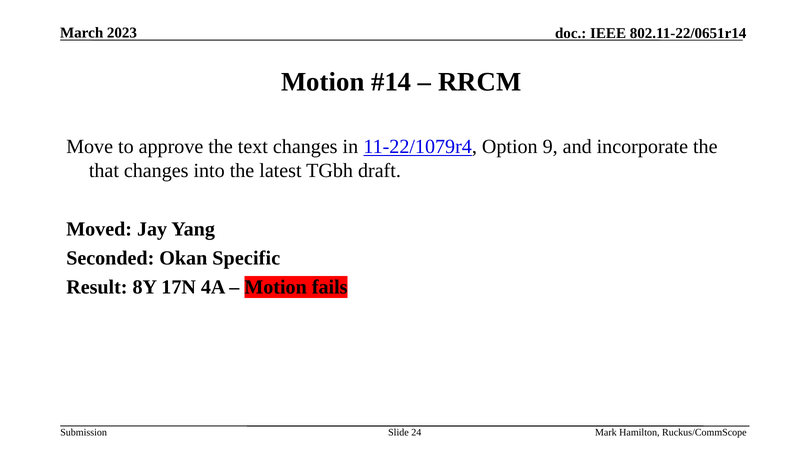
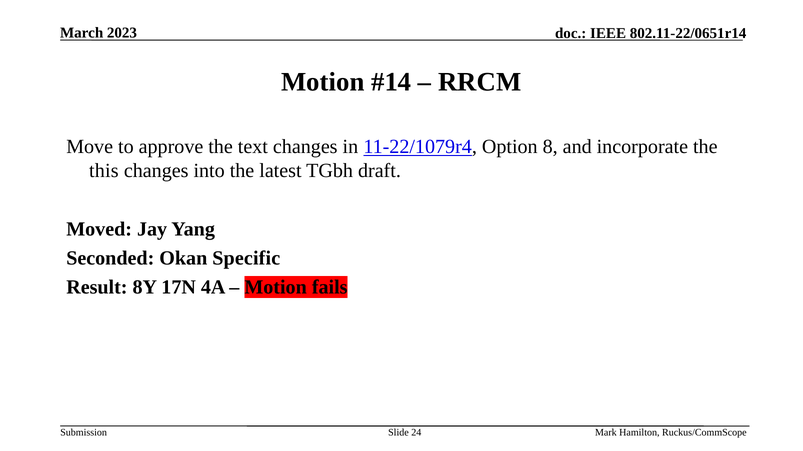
9: 9 -> 8 (550, 147)
that: that -> this (104, 171)
